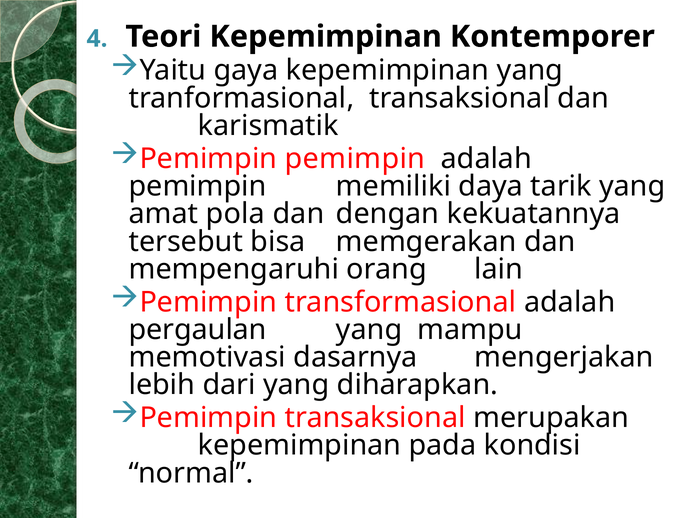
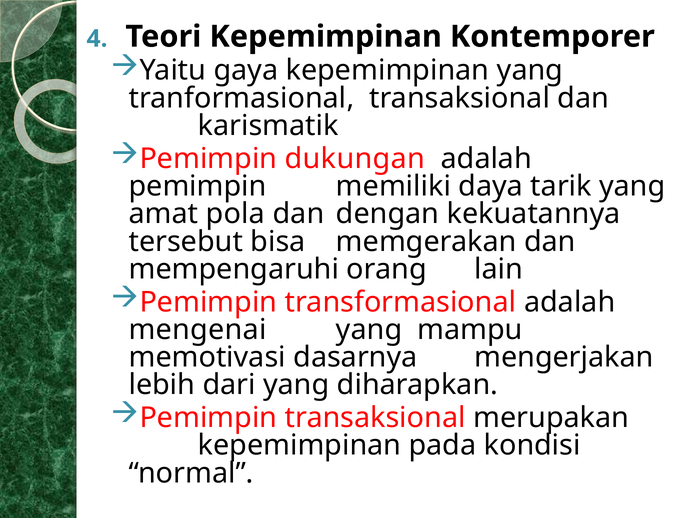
Pemimpin pemimpin: pemimpin -> dukungan (355, 159)
pergaulan: pergaulan -> mengenai (198, 330)
